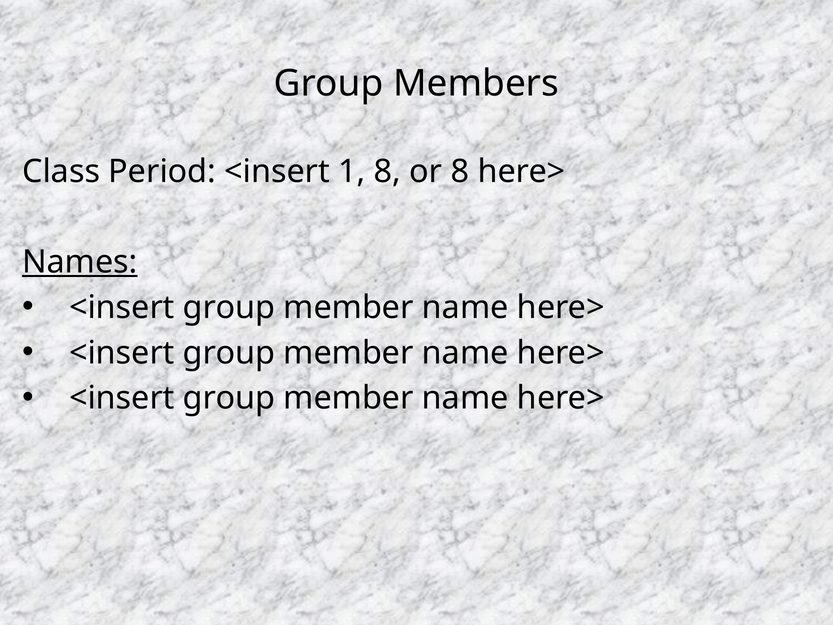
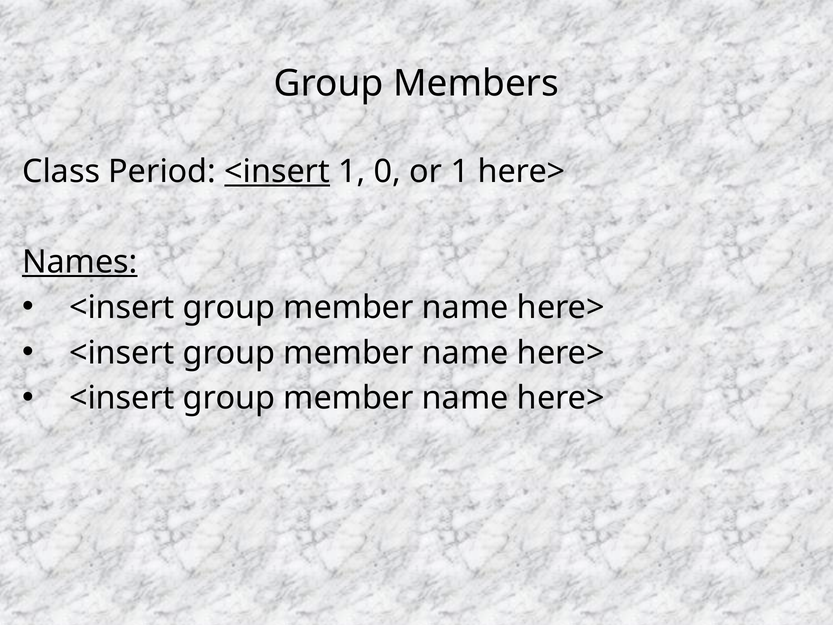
<insert underline: none -> present (277, 172)
1 8: 8 -> 0 (387, 172)
or 8: 8 -> 1 (460, 172)
